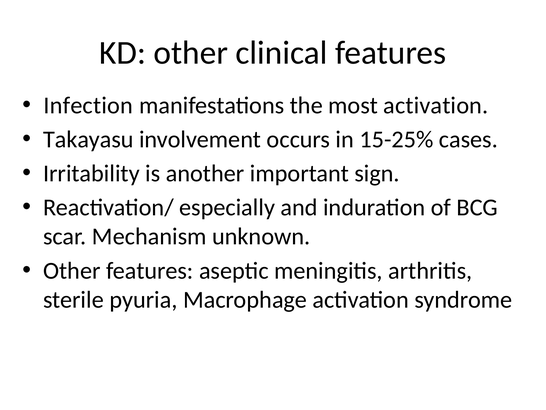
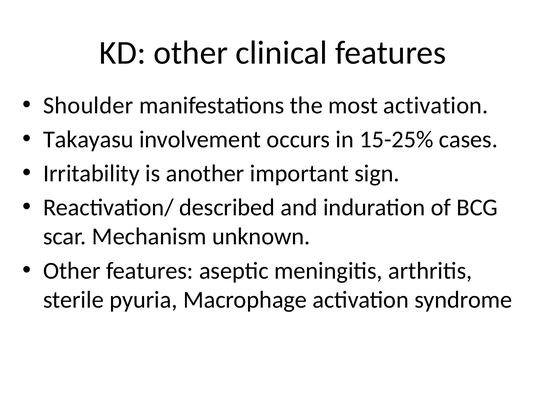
Infection: Infection -> Shoulder (88, 105)
especially: especially -> described (227, 207)
